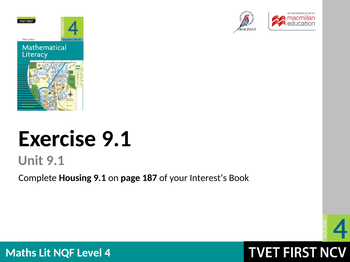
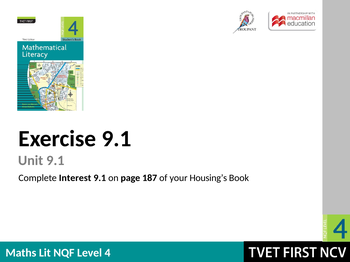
Housing: Housing -> Interest (75, 178)
Interest’s: Interest’s -> Housing’s (208, 178)
